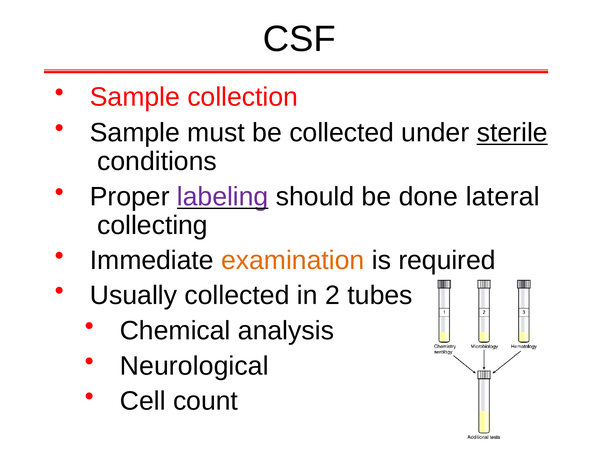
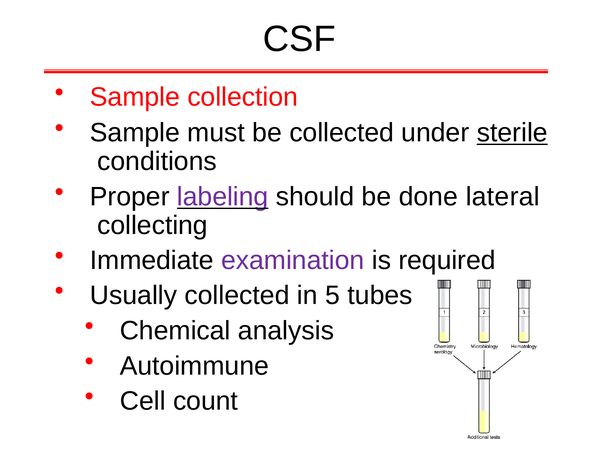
examination colour: orange -> purple (293, 260)
2: 2 -> 5 (332, 295)
Neurological: Neurological -> Autoimmune (194, 365)
